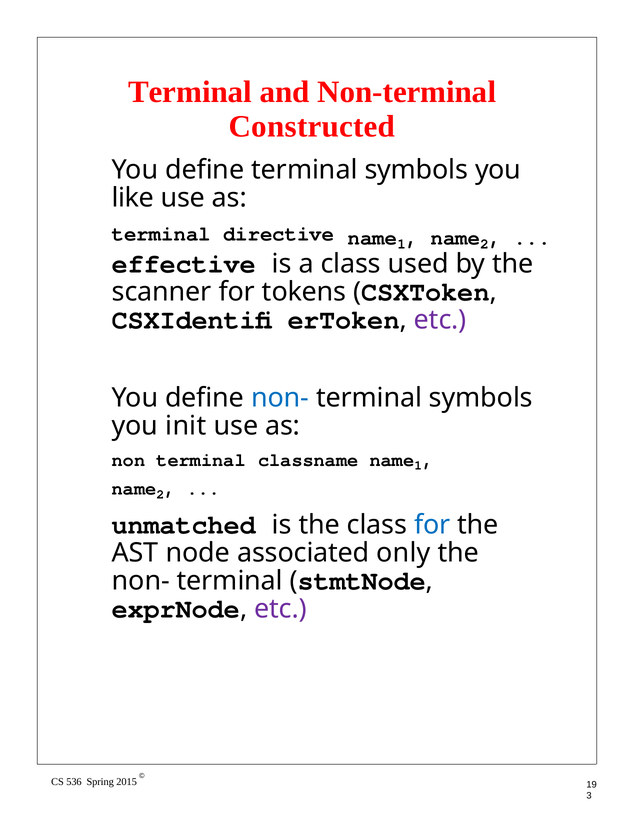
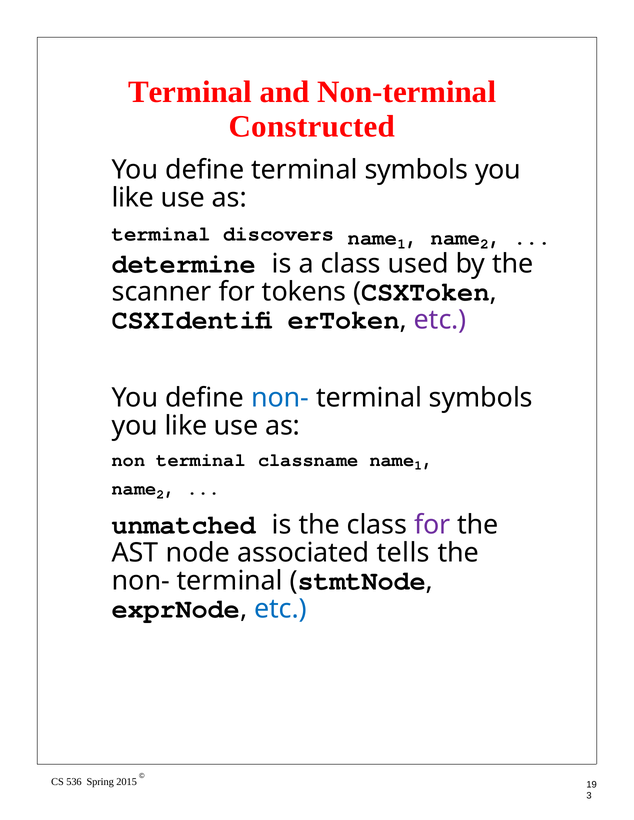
directive: directive -> discovers (279, 234)
effective: effective -> determine (184, 264)
init: init -> like (186, 426)
for colour: blue -> purple (432, 525)
only: only -> tells (403, 553)
etc colour: purple -> blue (281, 609)
